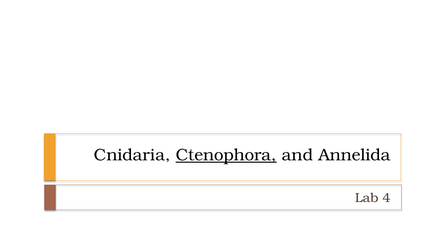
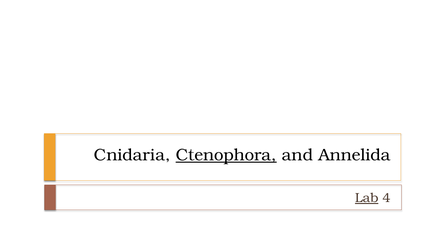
Lab underline: none -> present (367, 198)
